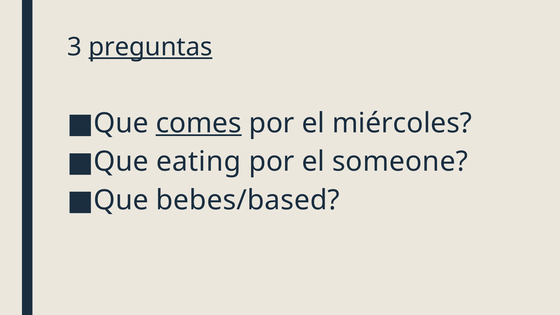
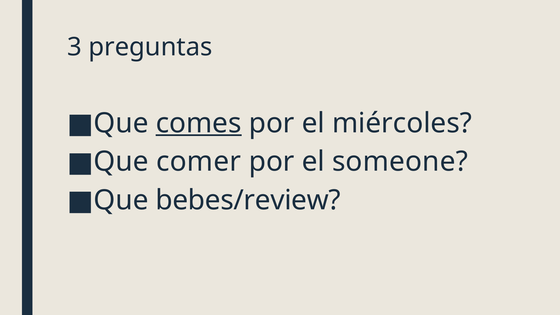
preguntas underline: present -> none (150, 47)
eating: eating -> comer (199, 162)
bebes/based: bebes/based -> bebes/review (248, 200)
